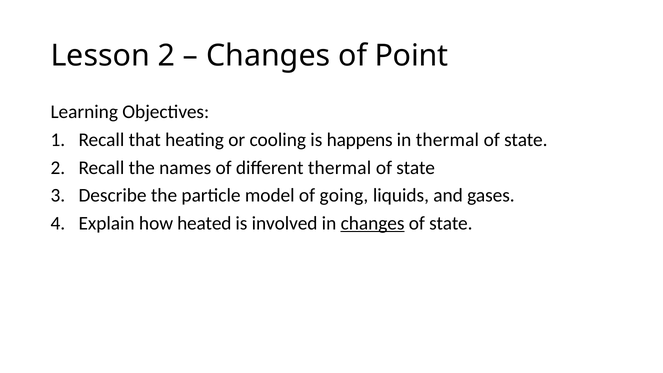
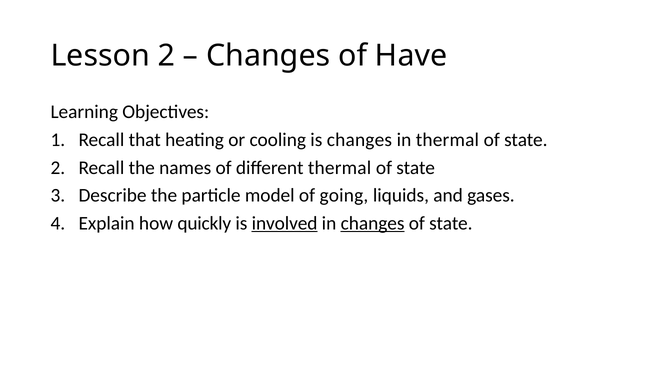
Point: Point -> Have (411, 56)
is happens: happens -> changes (359, 140)
heated: heated -> quickly (204, 223)
involved underline: none -> present (285, 223)
